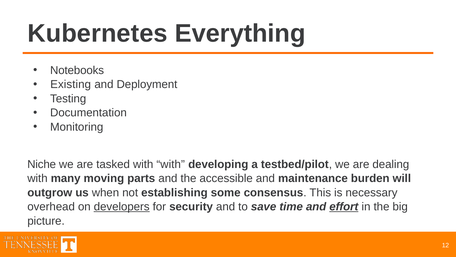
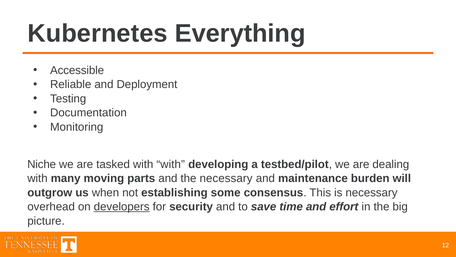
Notebooks: Notebooks -> Accessible (77, 70)
Existing: Existing -> Reliable (71, 84)
the accessible: accessible -> necessary (226, 178)
effort underline: present -> none (344, 206)
